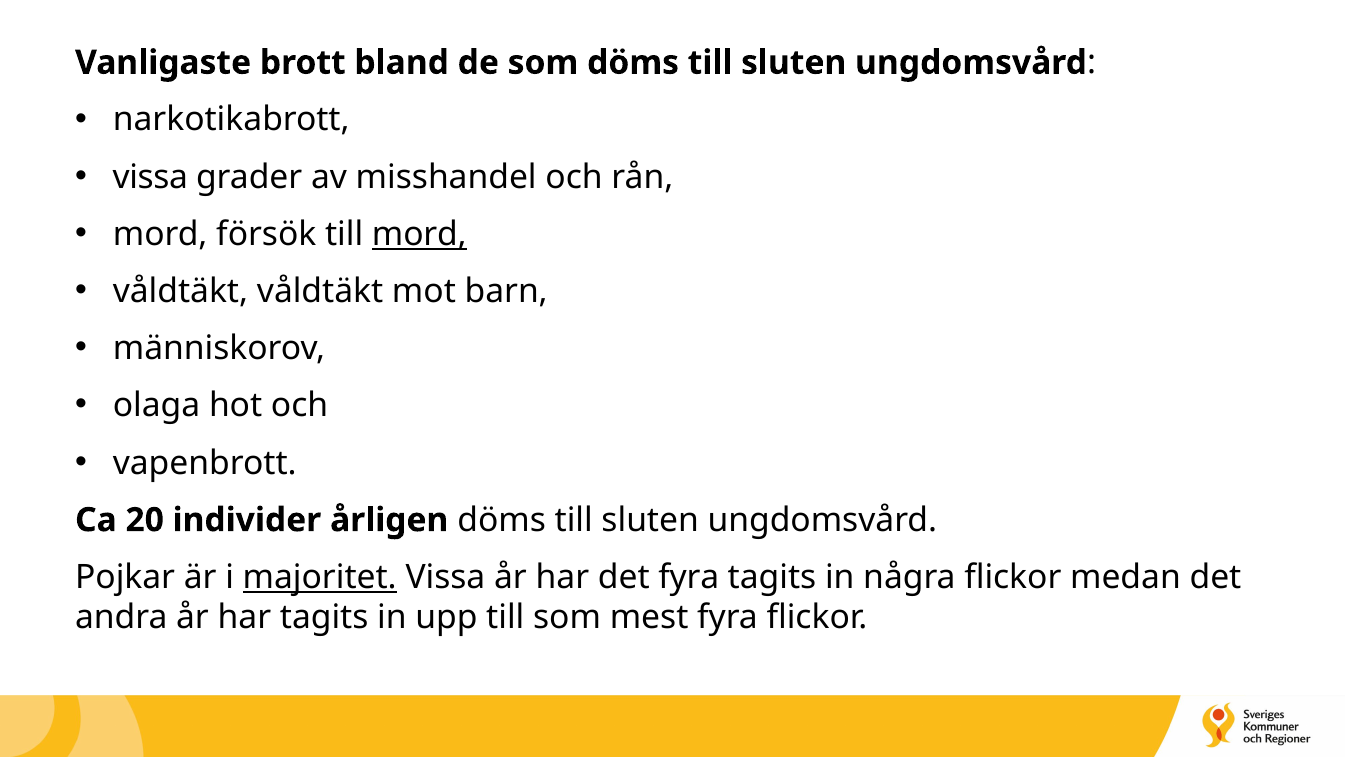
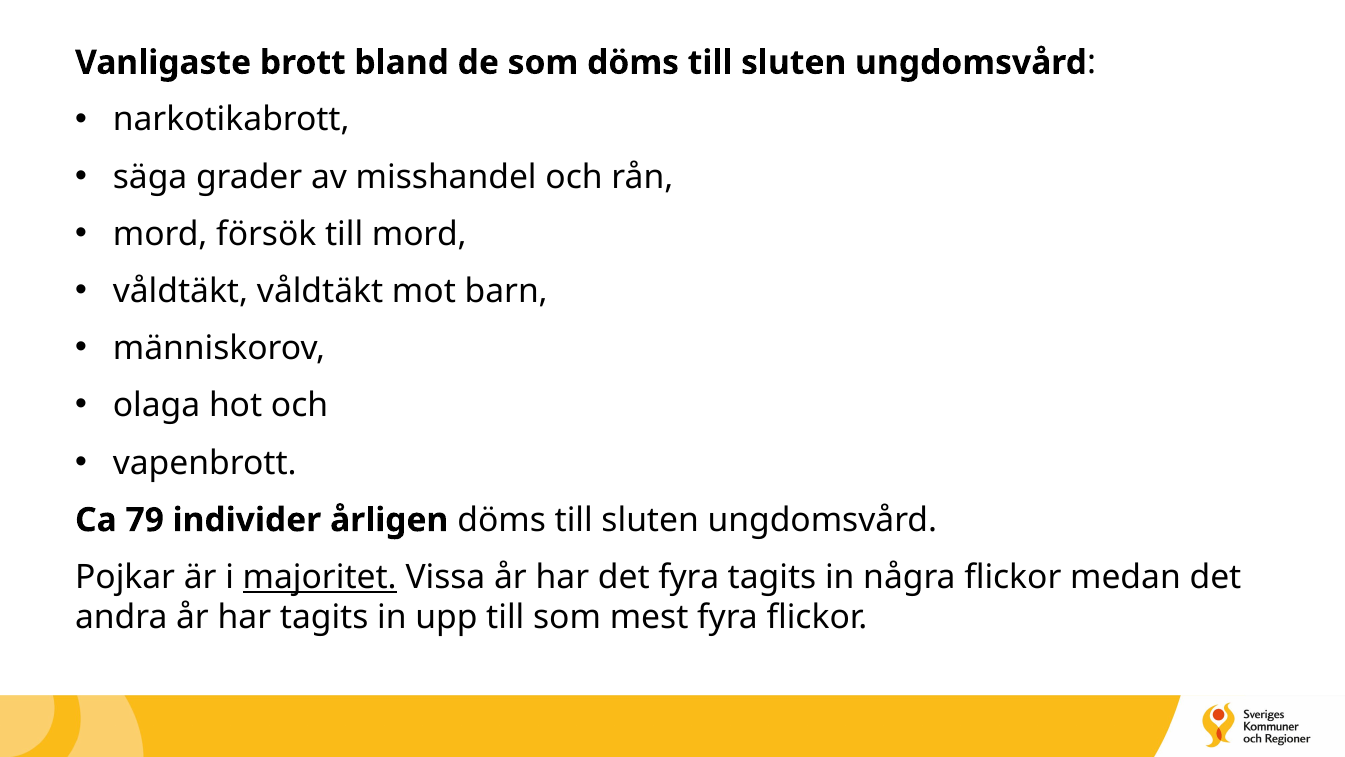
vissa: vissa -> säga (150, 177)
mord underline: present -> none (419, 234)
20: 20 -> 79 (145, 520)
